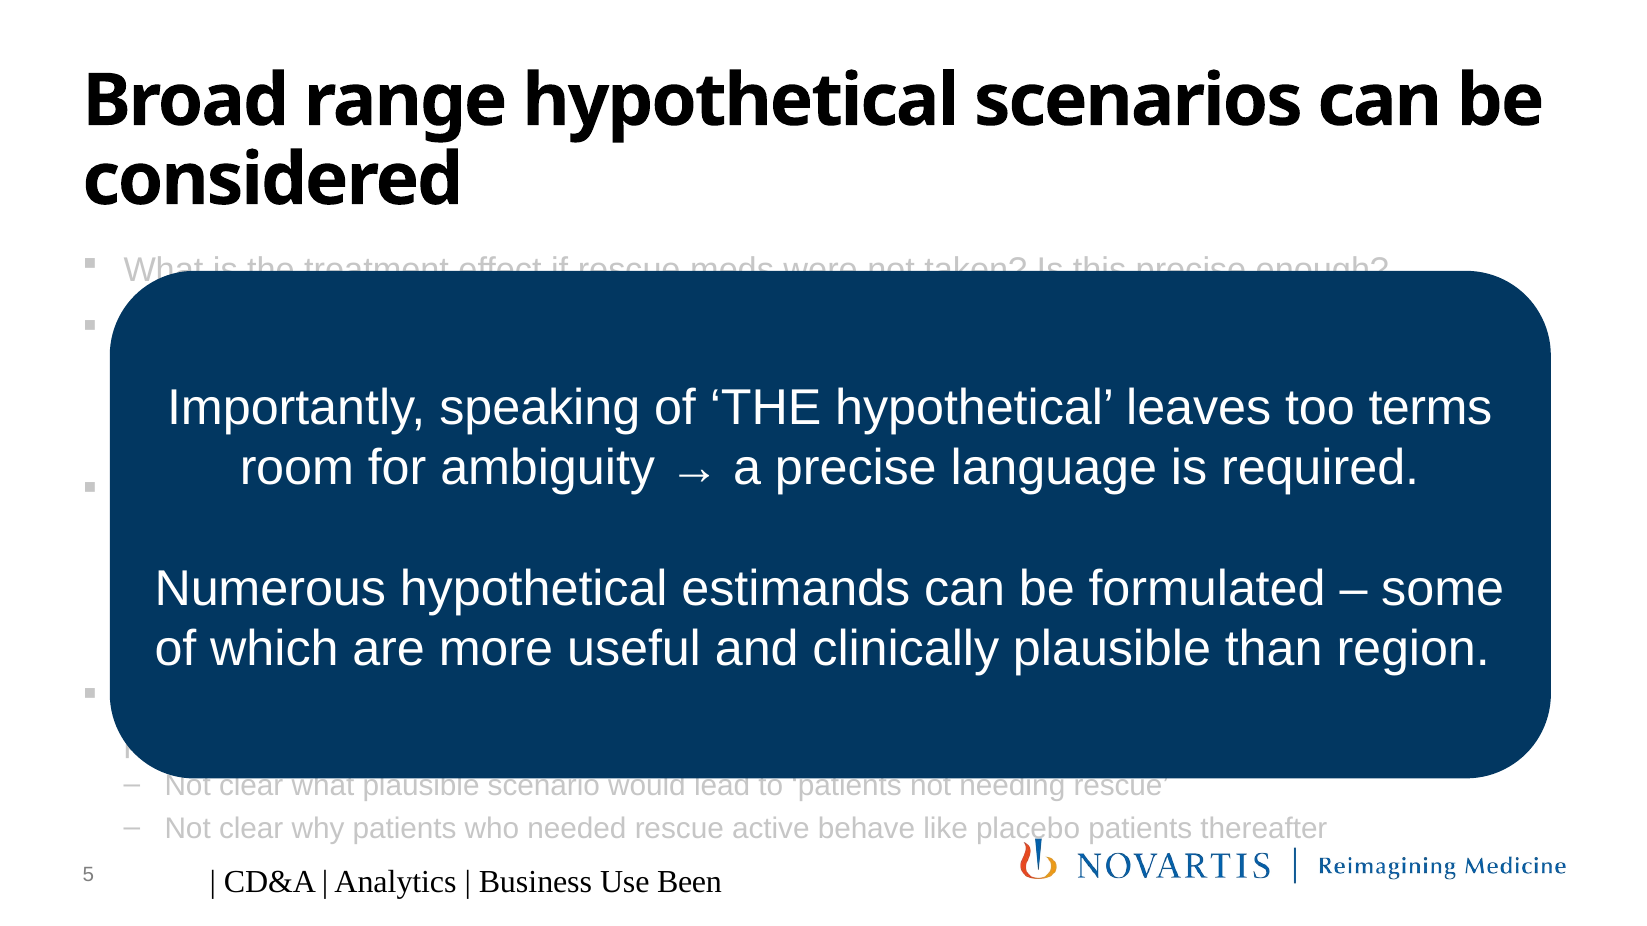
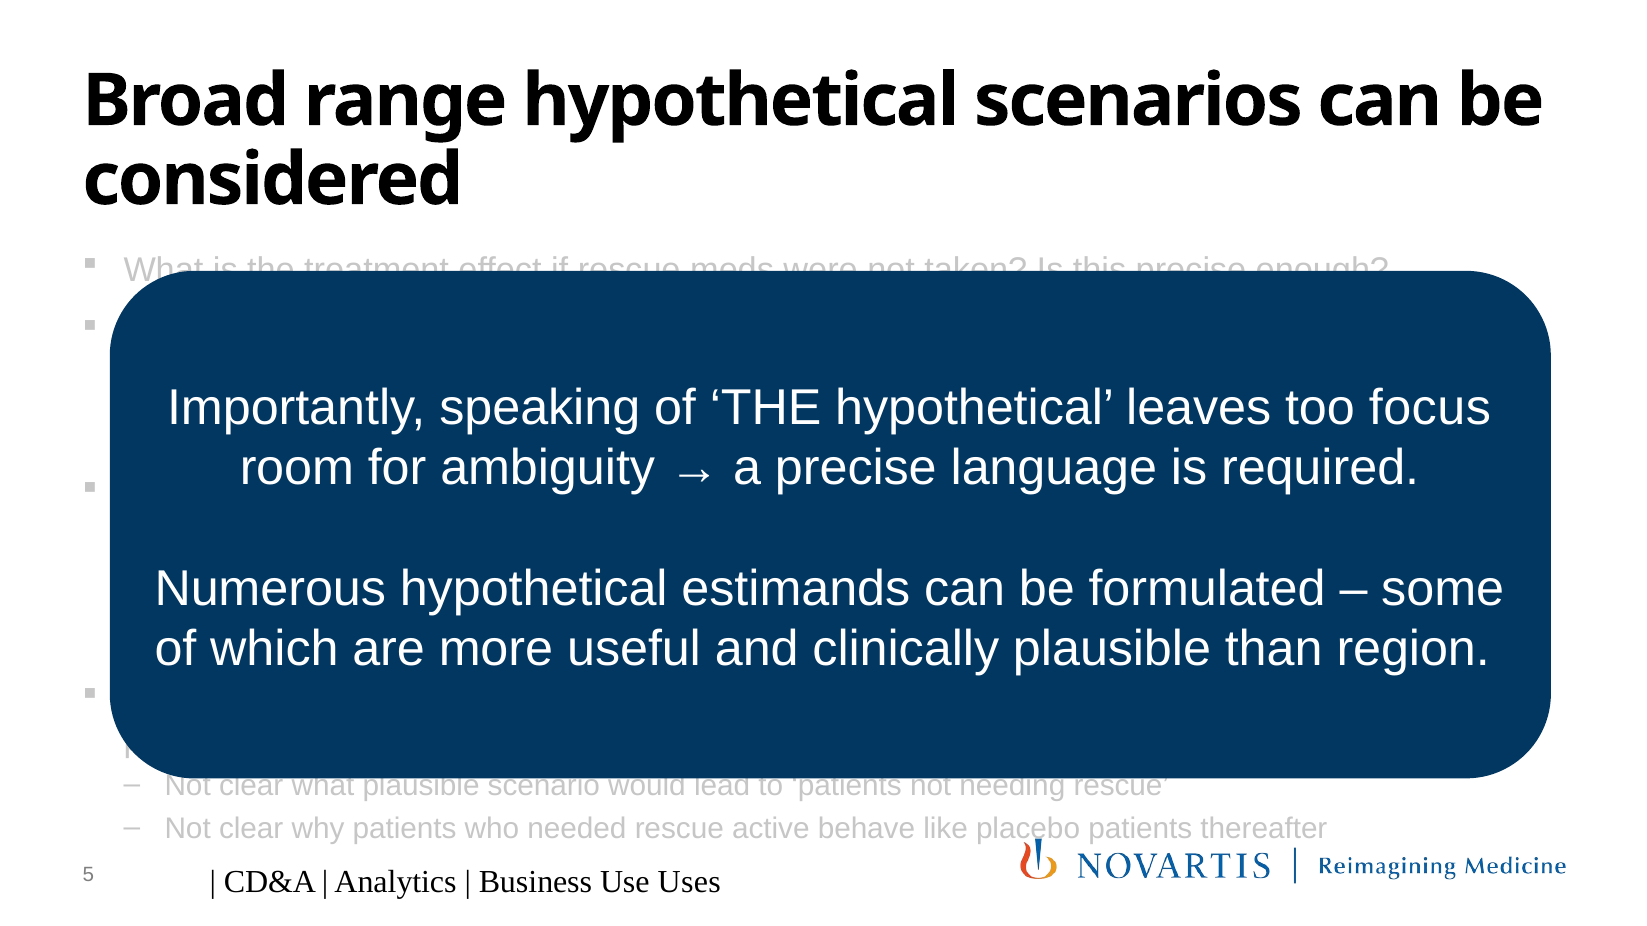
terms: terms -> focus (1430, 408)
Use Been: Been -> Uses (689, 883)
